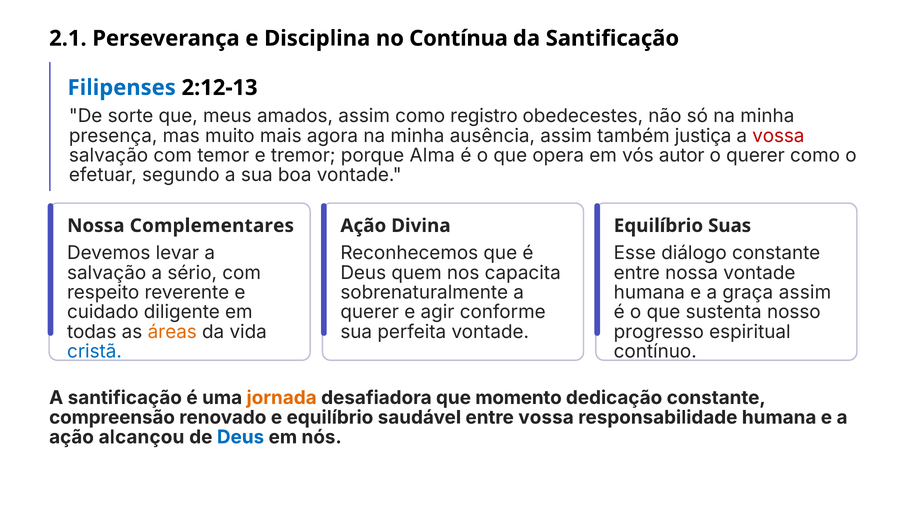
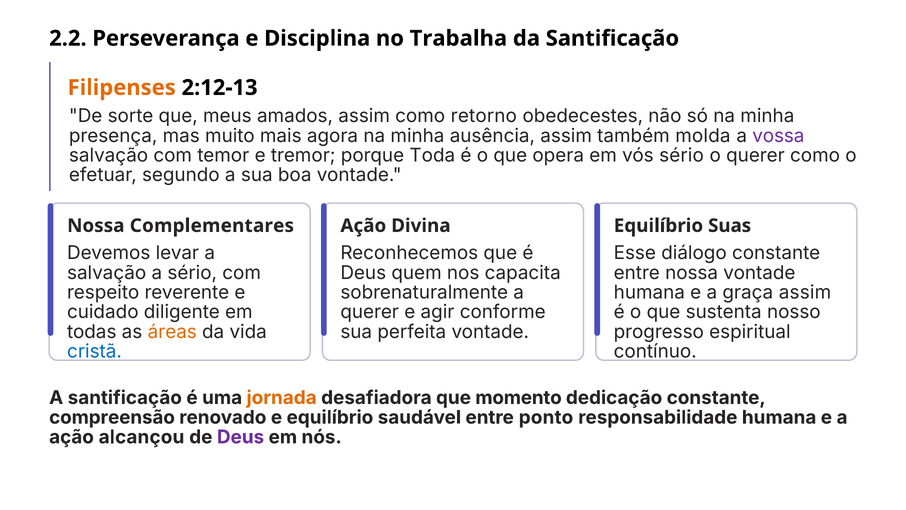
2.1: 2.1 -> 2.2 (68, 38)
Contínua: Contínua -> Trabalha (458, 38)
Filipenses colour: blue -> orange (122, 88)
registro: registro -> retorno (484, 116)
justiça: justiça -> molda (703, 136)
vossa colour: red -> purple (778, 136)
Alma: Alma -> Toda (432, 155)
vós autor: autor -> sério (682, 155)
entre vossa: vossa -> ponto (546, 417)
Deus colour: blue -> purple (241, 437)
